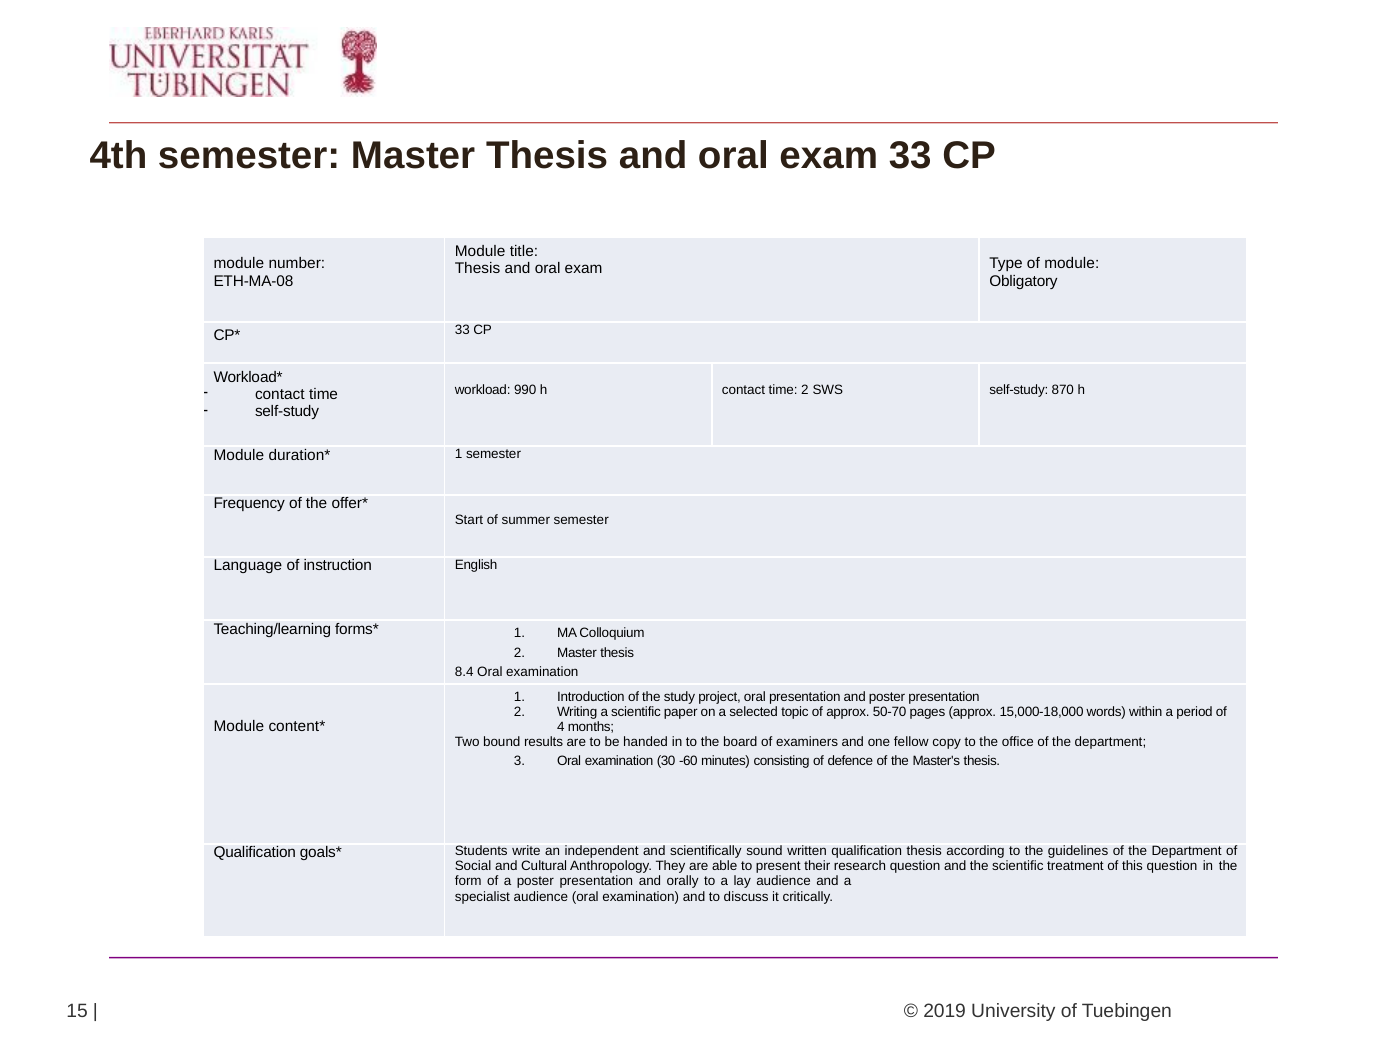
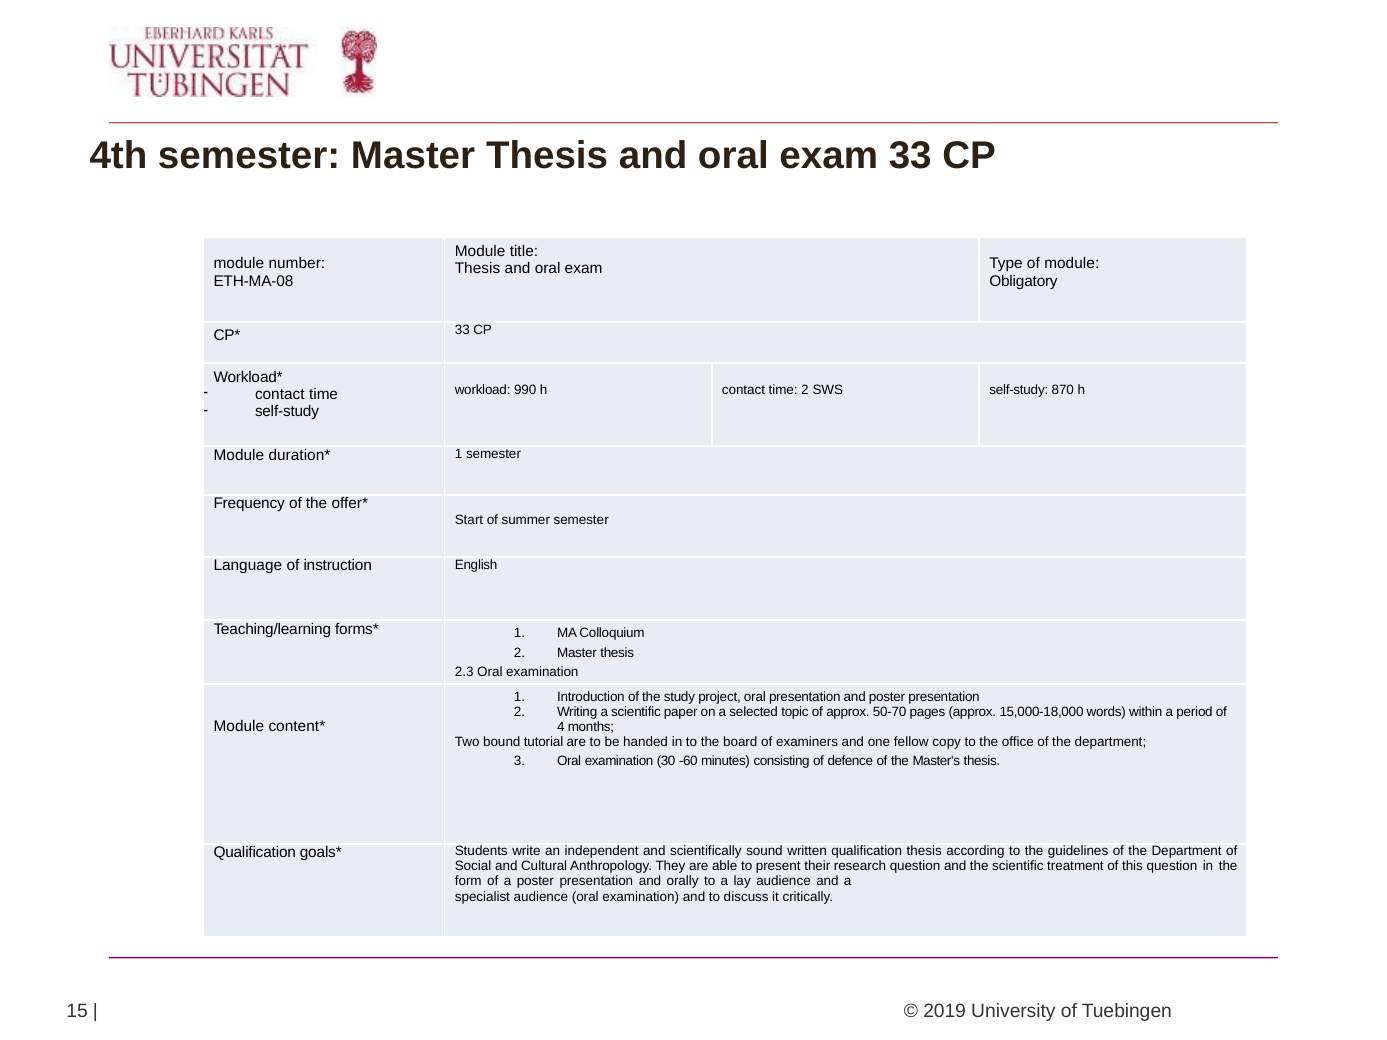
8.4: 8.4 -> 2.3 (464, 673)
results: results -> tutorial (544, 742)
